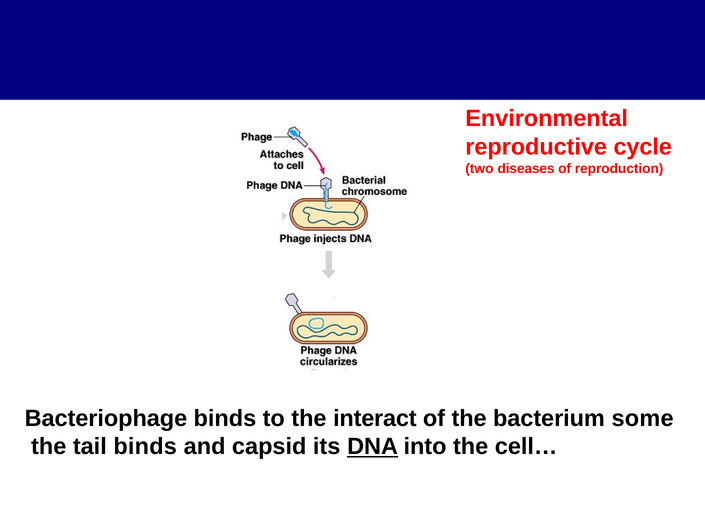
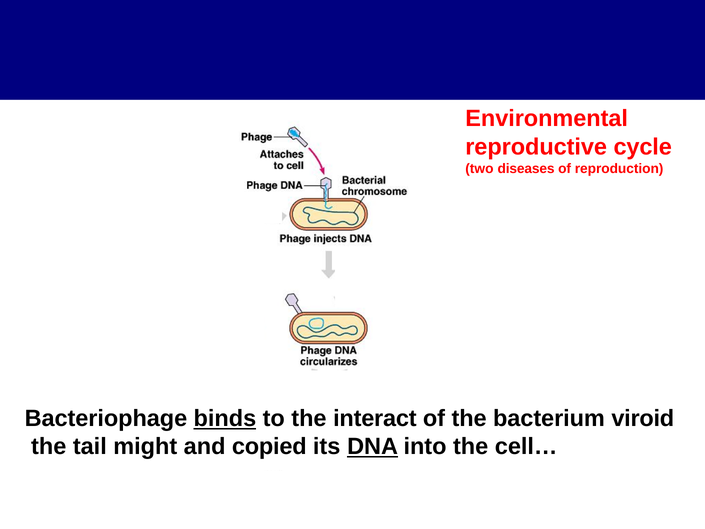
binds underline: none -> present (225, 418)
some: some -> viroid (643, 418)
tail binds: binds -> might (145, 446)
capsid: capsid -> copied (269, 446)
